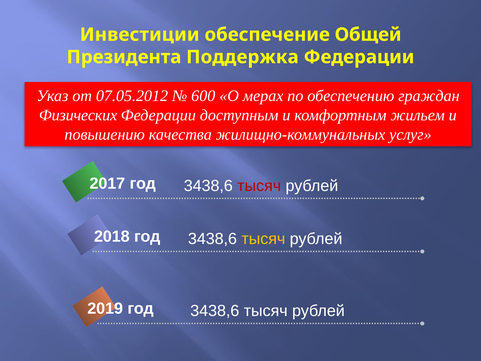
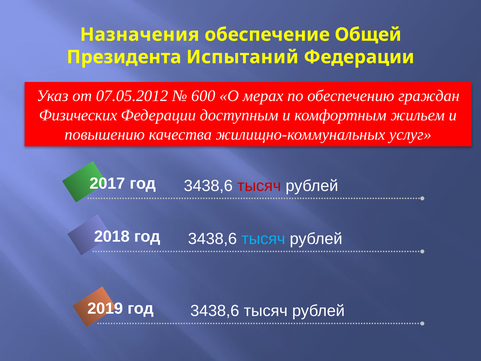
Инвестиции: Инвестиции -> Назначения (140, 35)
Поддержка: Поддержка -> Испытаний (242, 57)
тысяч colour: yellow -> light blue (263, 239)
